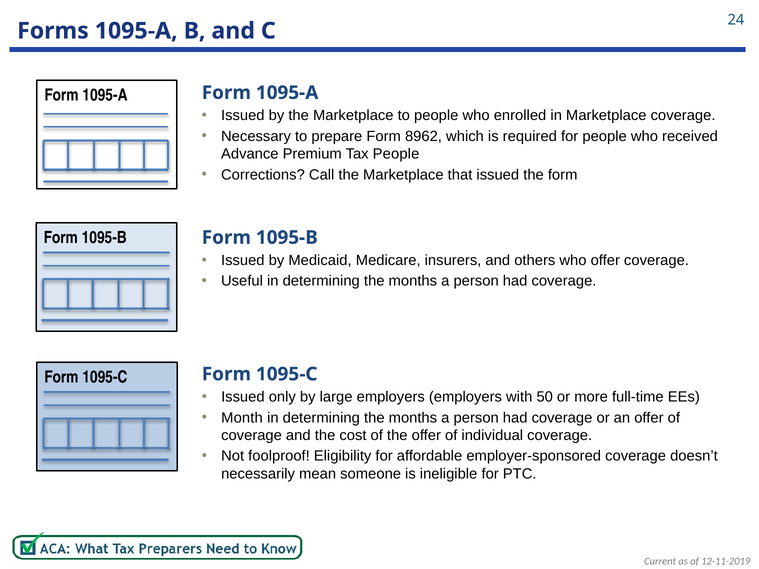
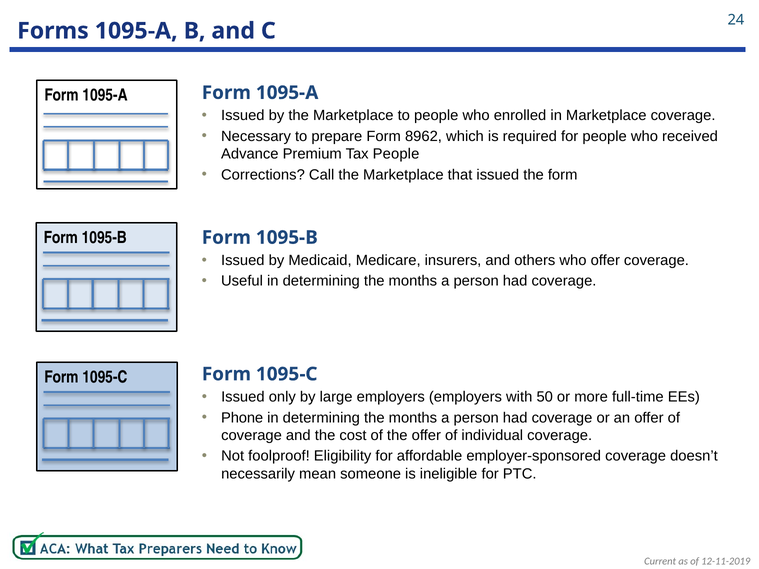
Month: Month -> Phone (242, 418)
